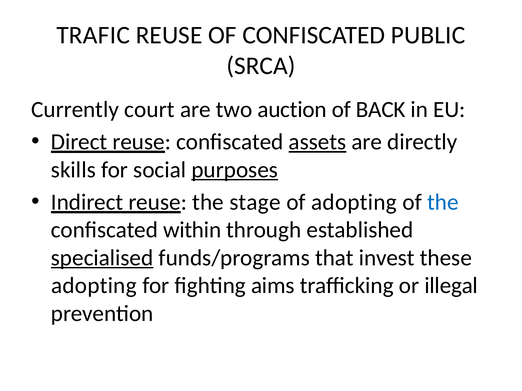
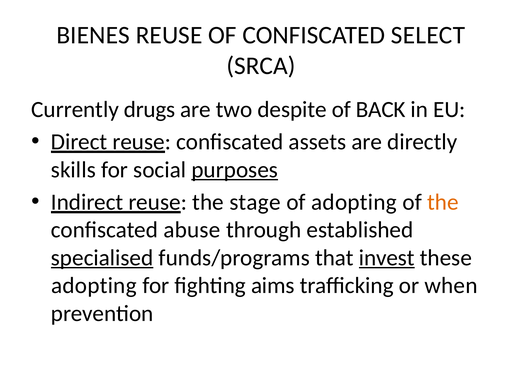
TRAFIC: TRAFIC -> BIENES (93, 35)
PUBLIC: PUBLIC -> SELECT (428, 35)
court: court -> drugs (150, 110)
auction: auction -> despite (292, 110)
assets underline: present -> none (317, 142)
the colour: blue -> orange (443, 202)
within: within -> abuse (192, 230)
invest underline: none -> present (387, 258)
illegal: illegal -> when (451, 286)
